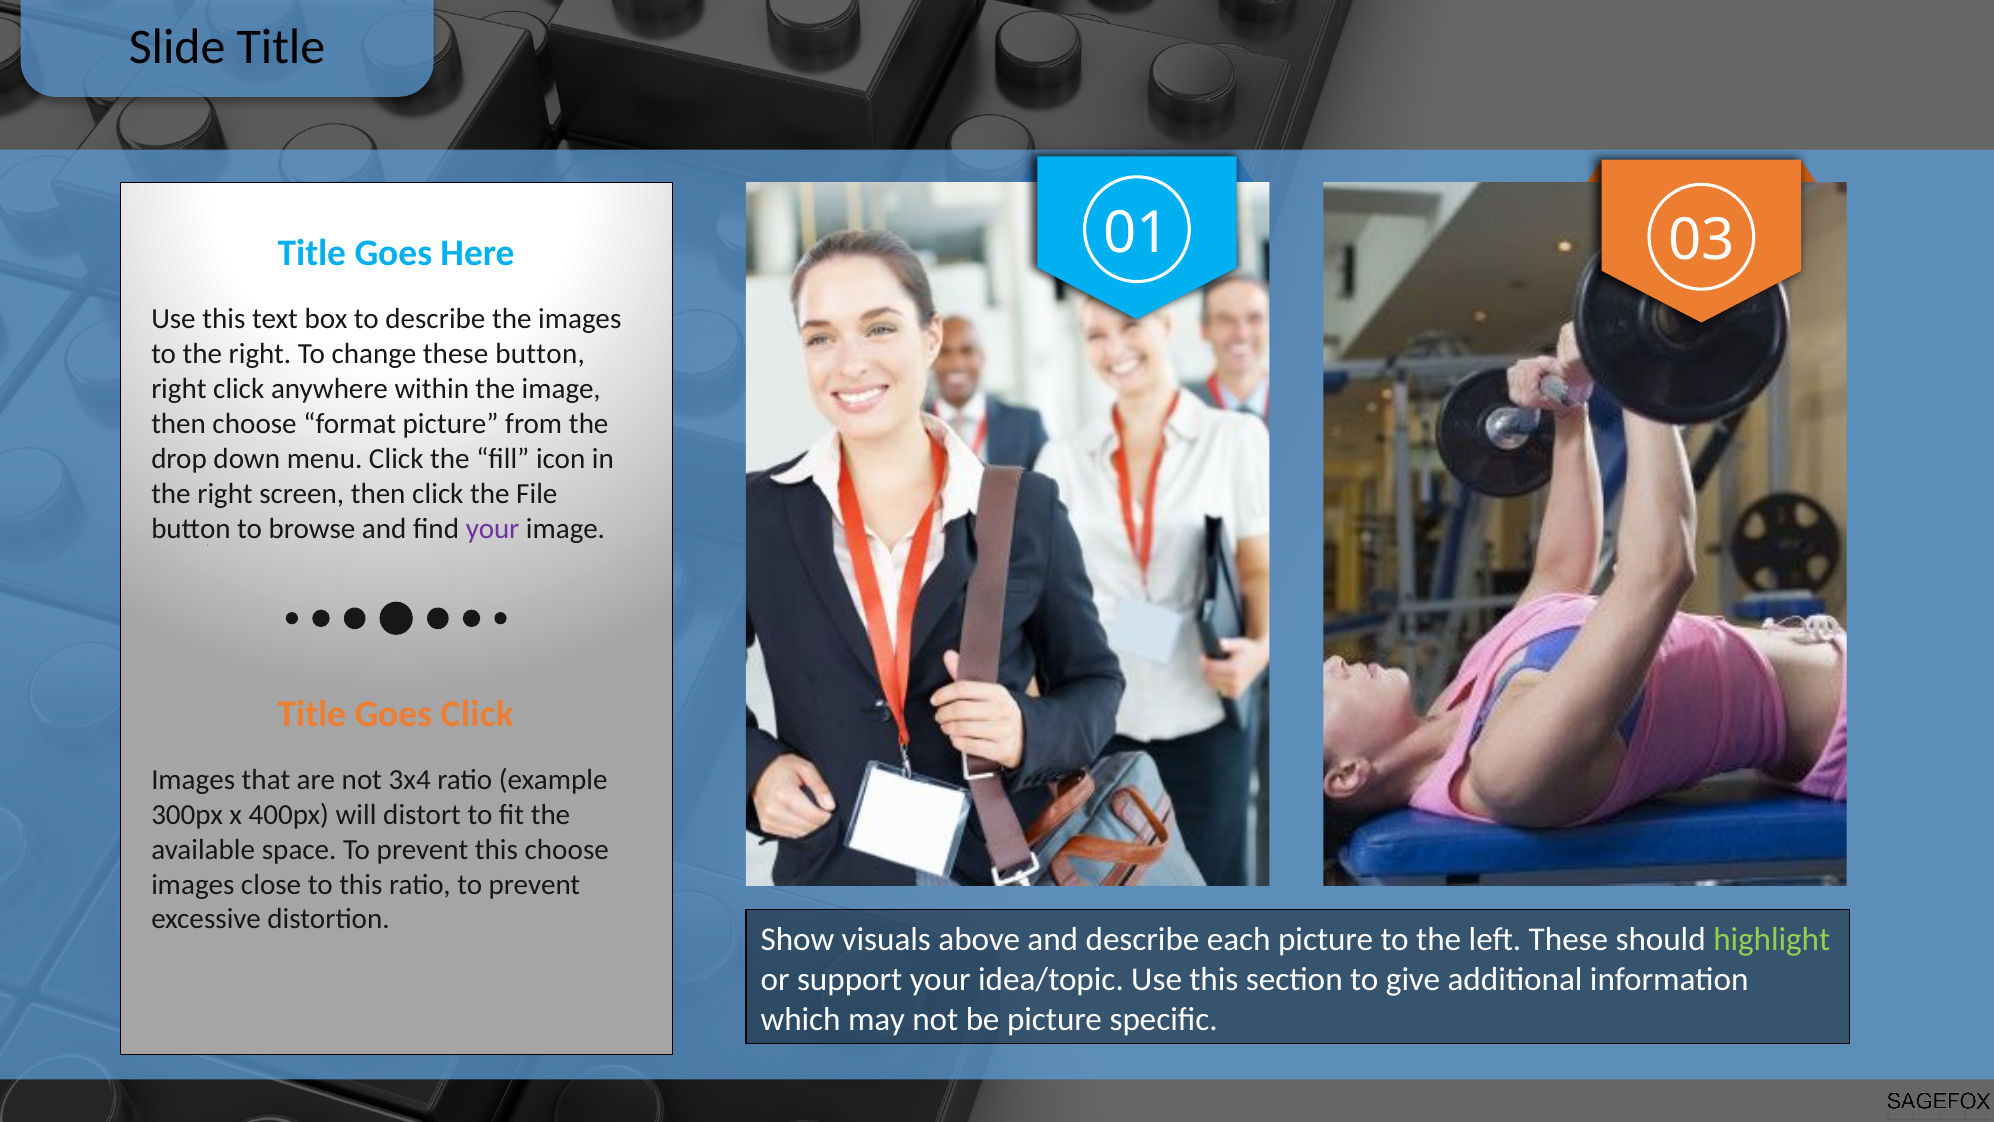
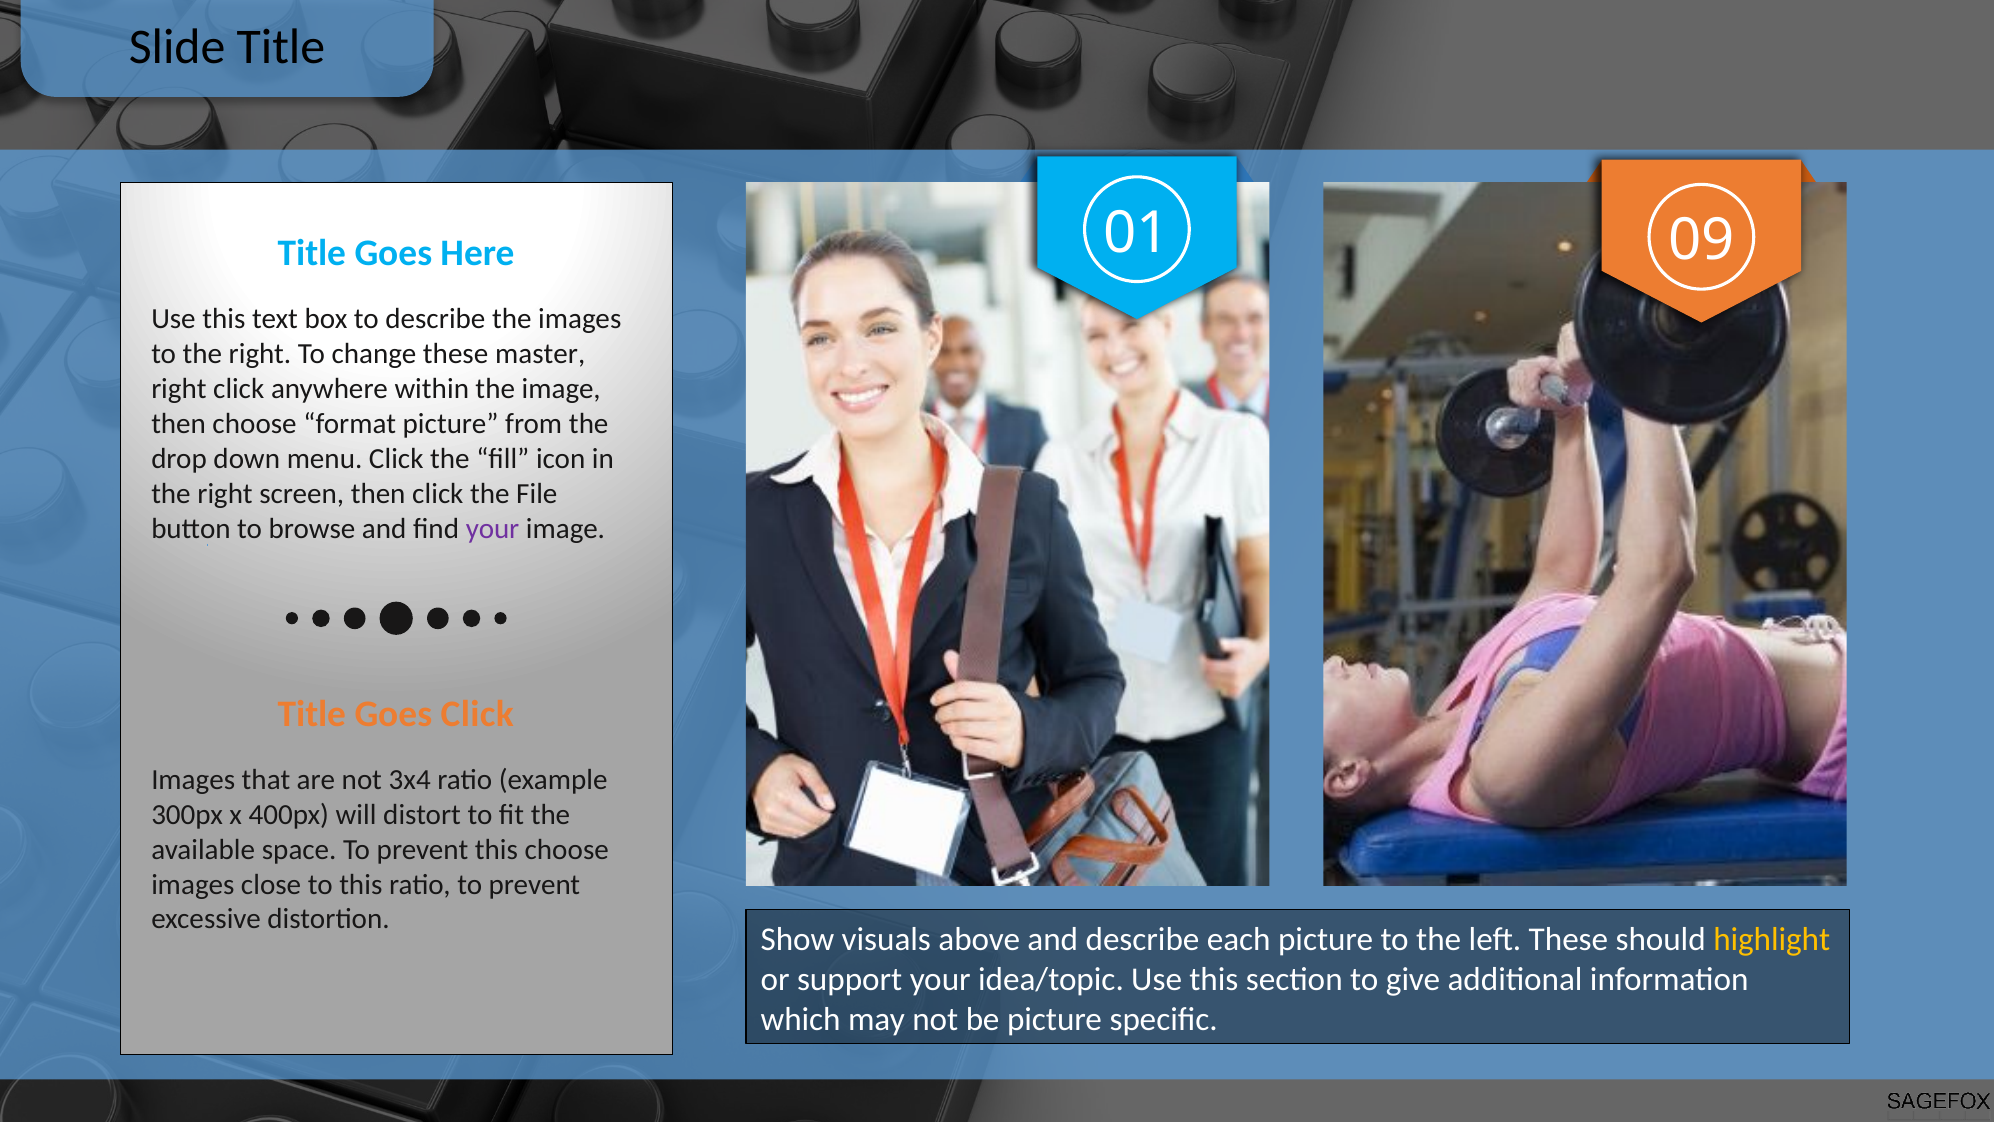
03: 03 -> 09 (1701, 241)
these button: button -> master (540, 354)
highlight colour: light green -> yellow (1772, 939)
